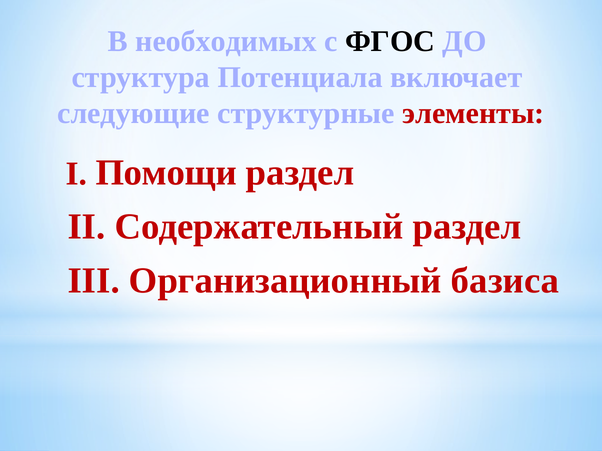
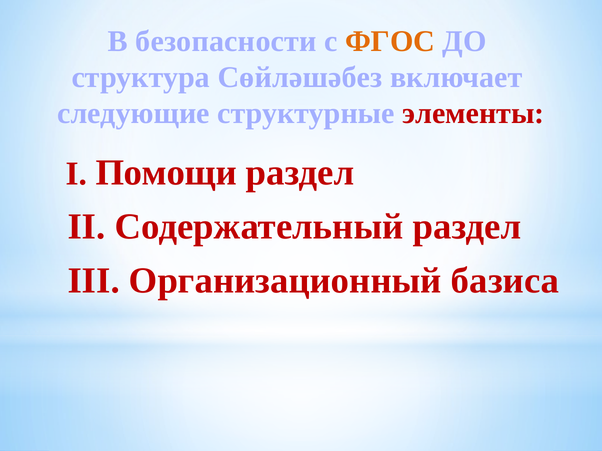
необходимых: необходимых -> безопасности (226, 41)
ФГОС colour: black -> orange (390, 41)
Потенциала: Потенциала -> Сөйләшәбез (300, 77)
